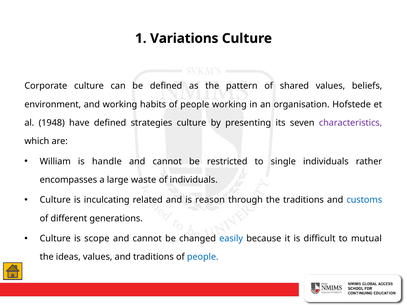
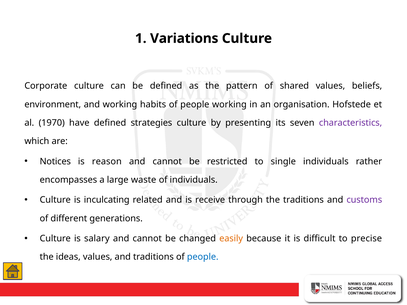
1948: 1948 -> 1970 (52, 123)
William: William -> Notices (55, 162)
handle: handle -> reason (107, 162)
reason: reason -> receive (210, 200)
customs colour: blue -> purple (364, 200)
scope: scope -> salary (97, 239)
easily colour: blue -> orange (231, 239)
mutual: mutual -> precise (366, 239)
